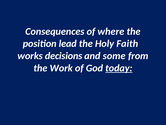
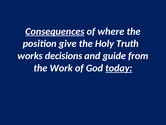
Consequences underline: none -> present (55, 31)
lead: lead -> give (68, 43)
Faith: Faith -> Truth (127, 43)
some: some -> guide (114, 56)
